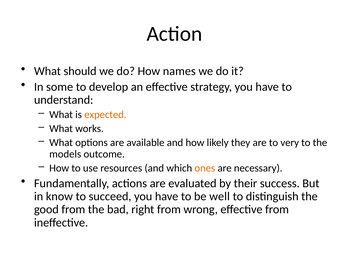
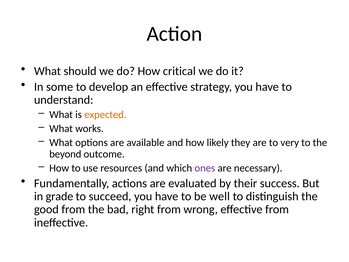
names: names -> critical (179, 71)
models: models -> beyond (65, 154)
ones colour: orange -> purple (205, 168)
know: know -> grade (59, 196)
